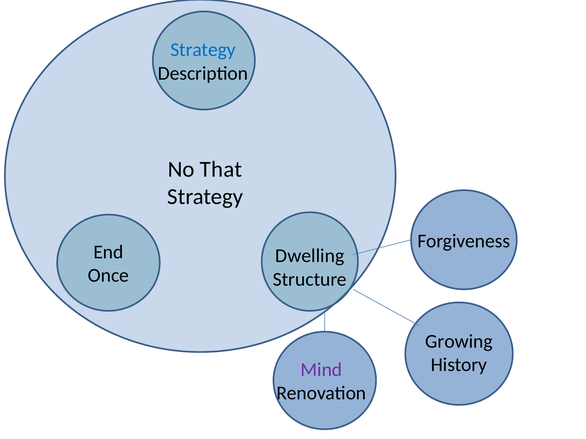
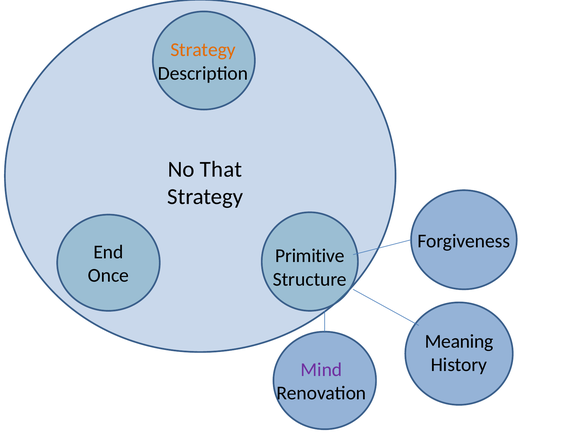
Strategy colour: blue -> orange (203, 50)
Dwelling: Dwelling -> Primitive (310, 256)
Growing: Growing -> Meaning (459, 342)
